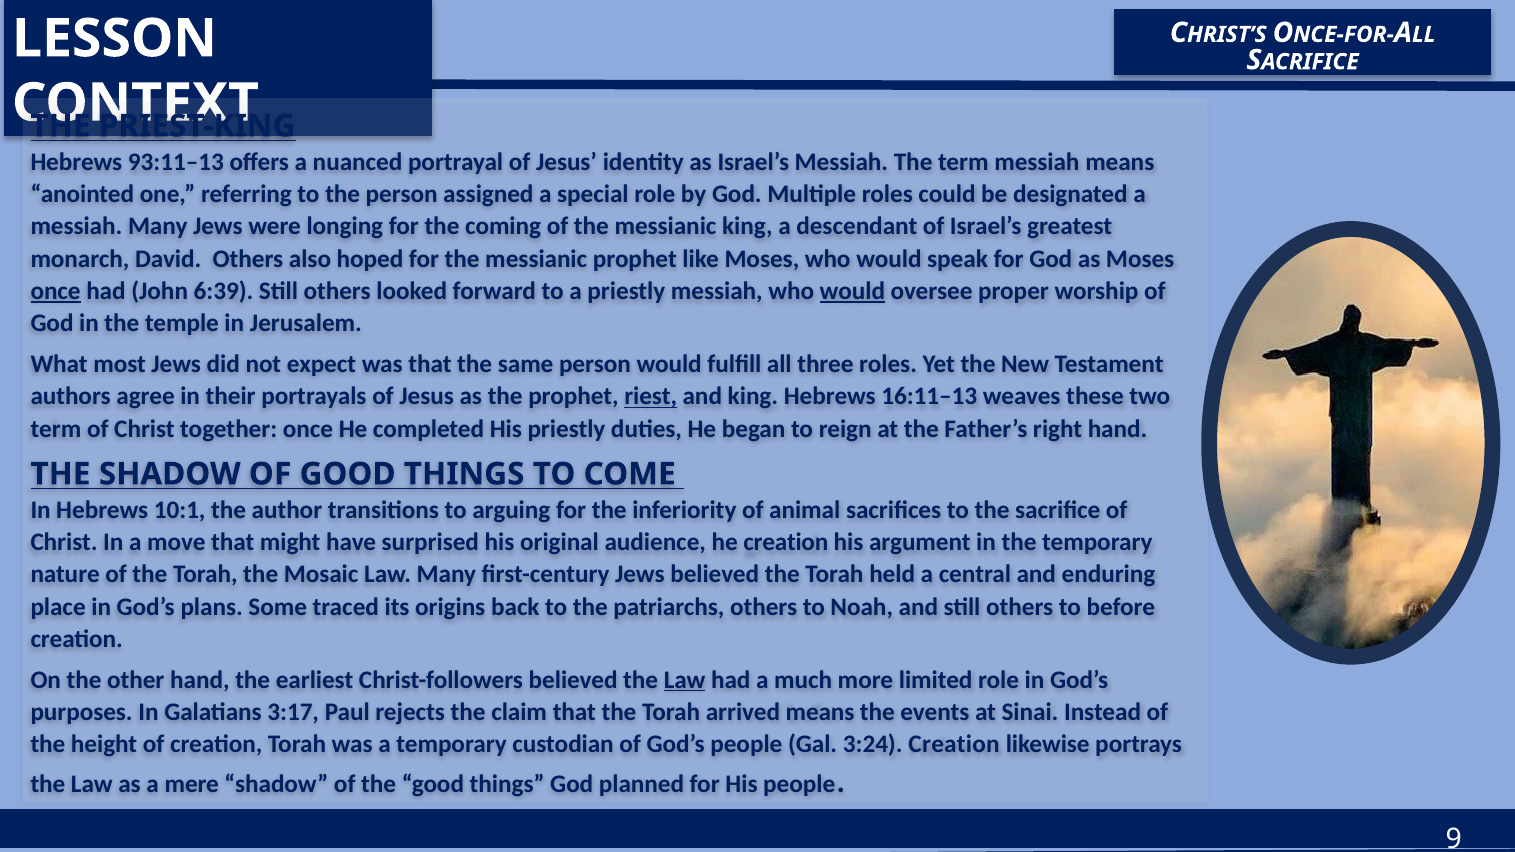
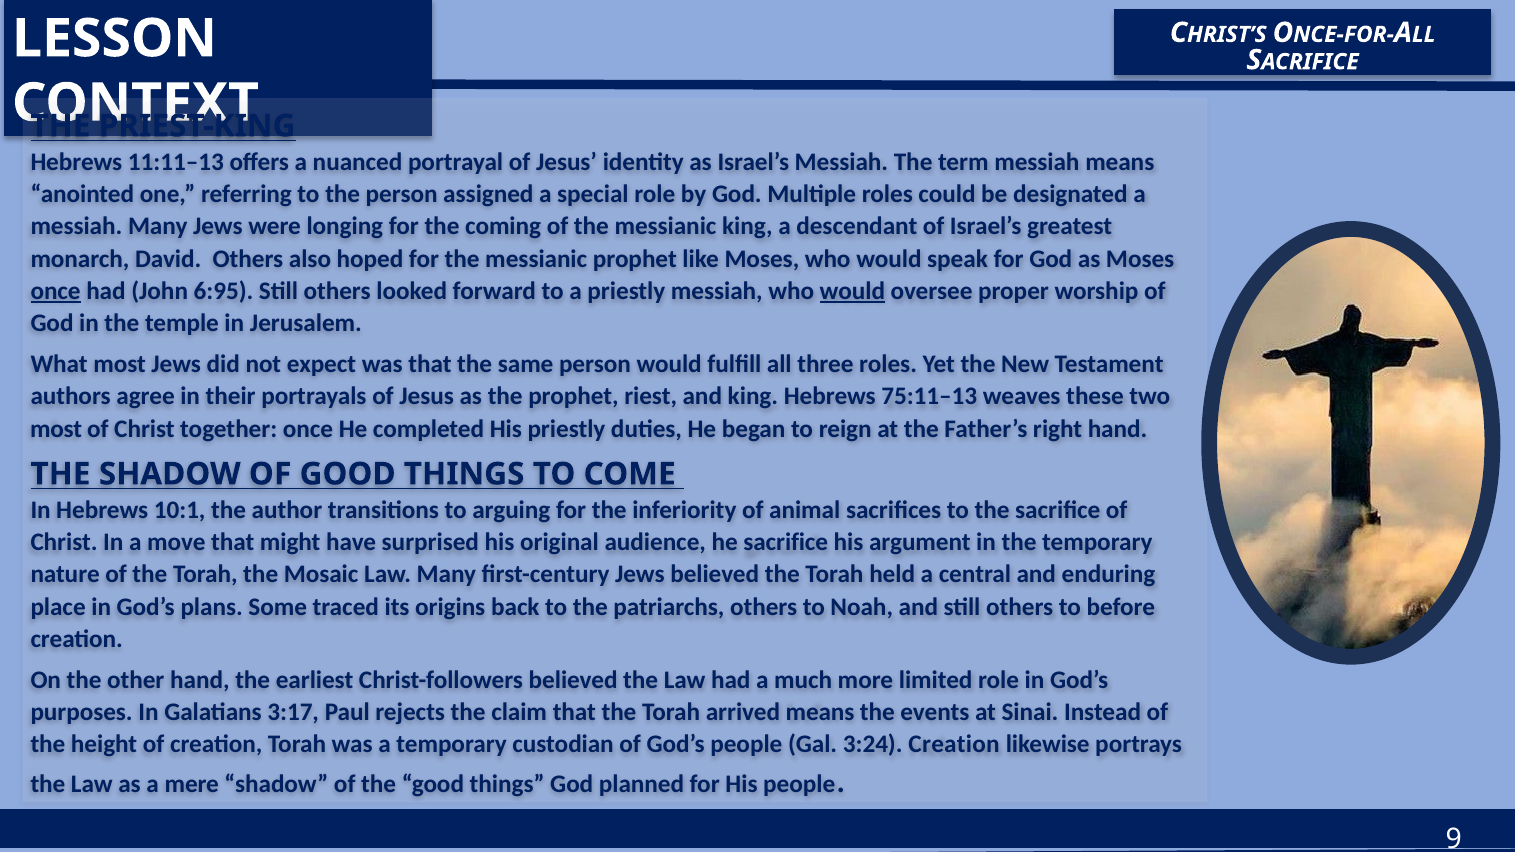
93:11–13: 93:11–13 -> 11:11–13 (176, 162)
6:39: 6:39 -> 6:95 (224, 291)
riest underline: present -> none (651, 397)
16:11–13: 16:11–13 -> 75:11–13 (929, 397)
term: term -> most (56, 429)
he creation: creation -> sacrifice (786, 542)
Law underline: present -> none (685, 680)
